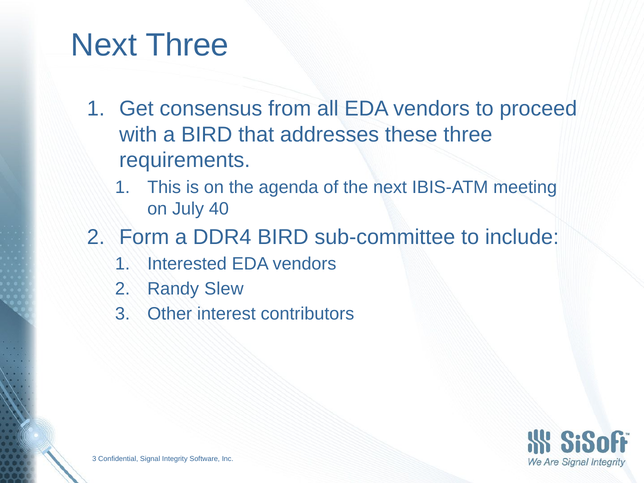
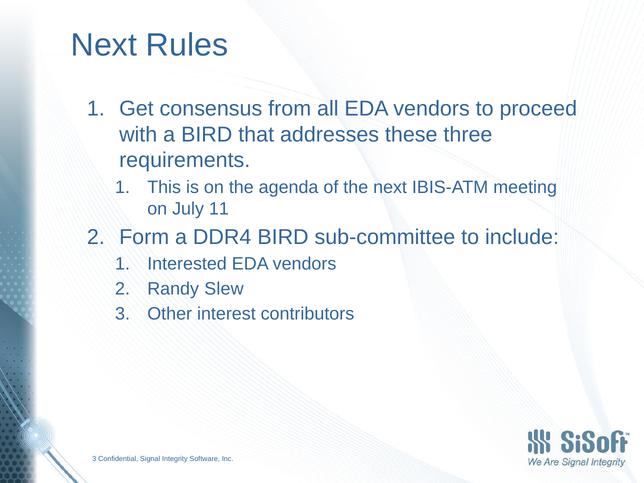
Next Three: Three -> Rules (187, 45)
40: 40 -> 11 (219, 209)
